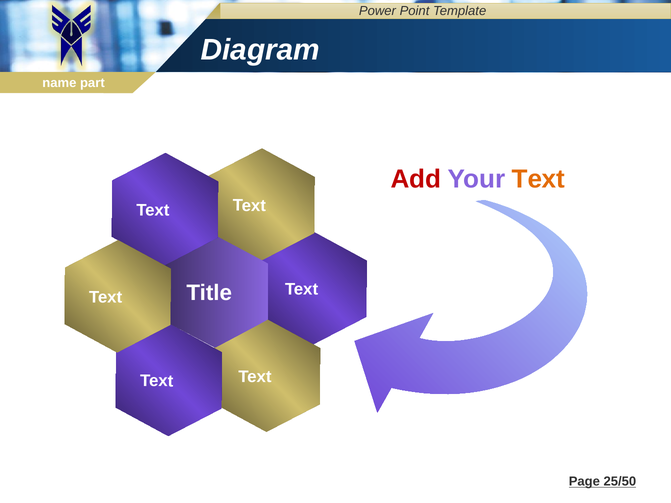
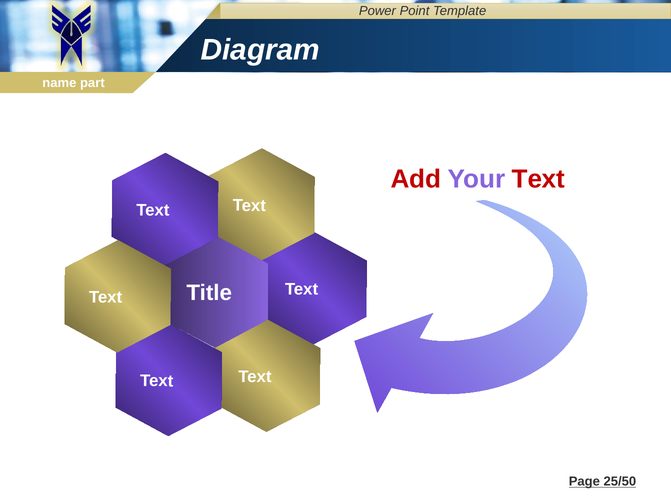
Text colour: orange -> red (538, 179)
